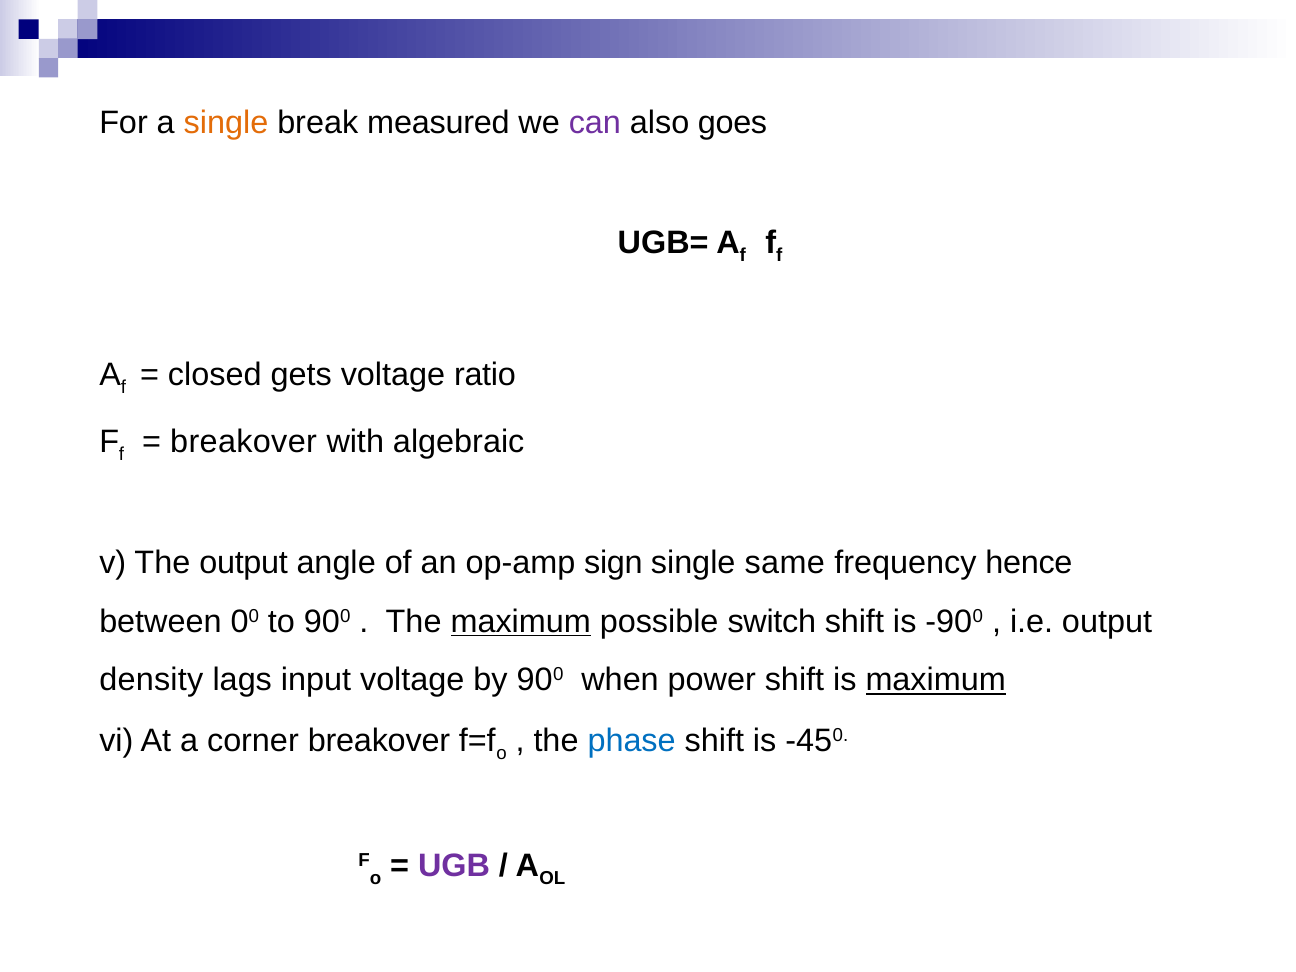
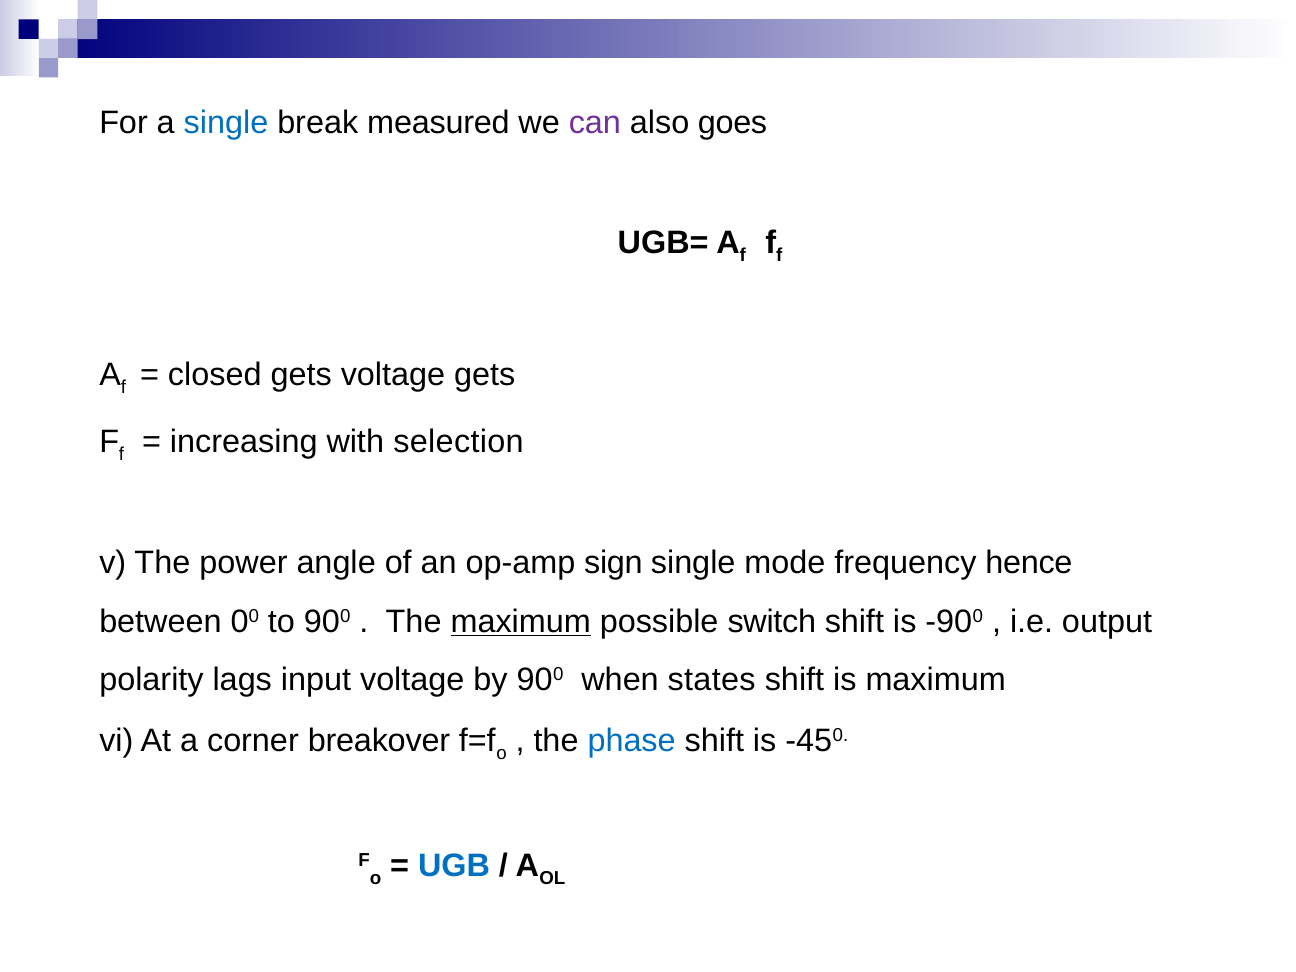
single colour: orange -> blue (226, 123)
voltage ratio: ratio -> gets (485, 375)
breakover: breakover -> increasing (244, 441)
algebraic: algebraic -> selection (459, 441)
The output: output -> power (243, 563)
same: same -> mode (785, 563)
density: density -> polarity (151, 680)
power: power -> states (712, 680)
maximum underline: present -> none (936, 680)
UGB colour: purple -> blue (454, 865)
